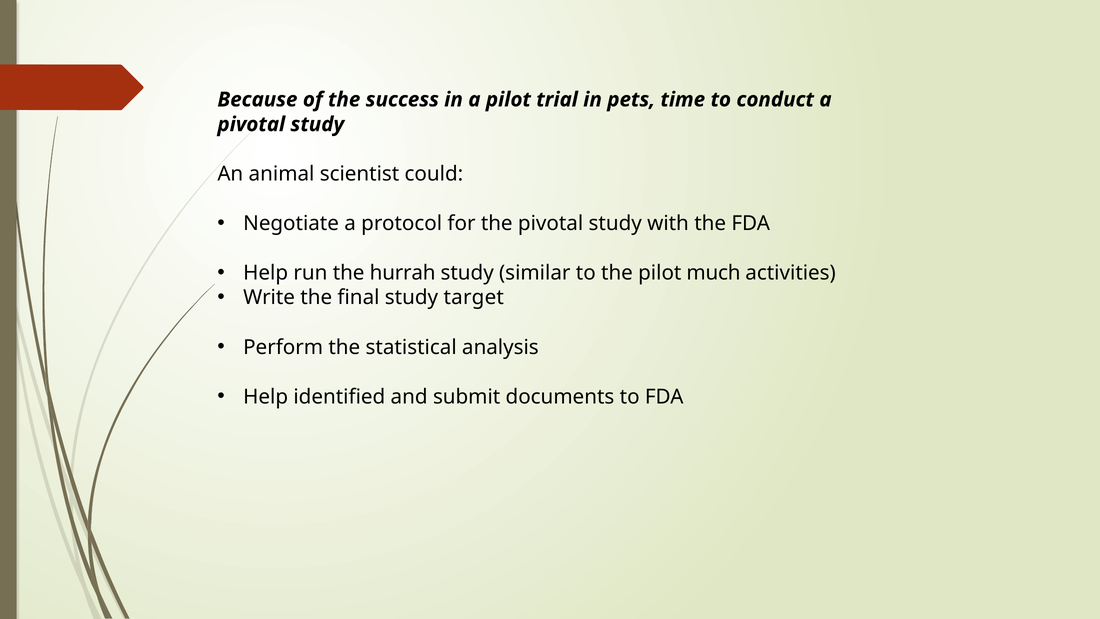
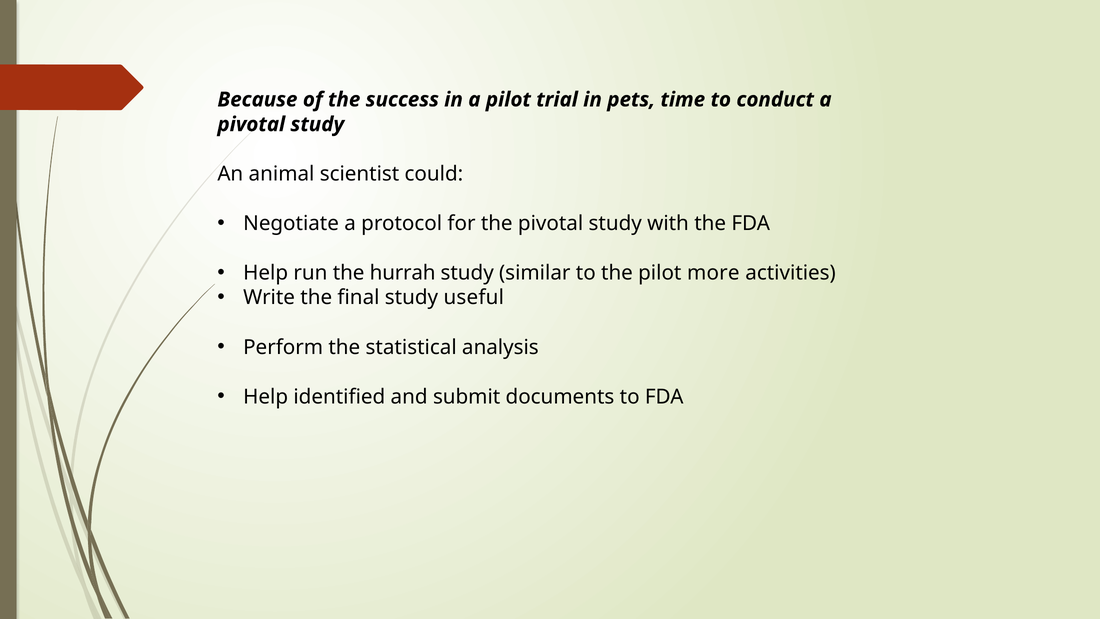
much: much -> more (713, 273)
target: target -> useful (474, 298)
